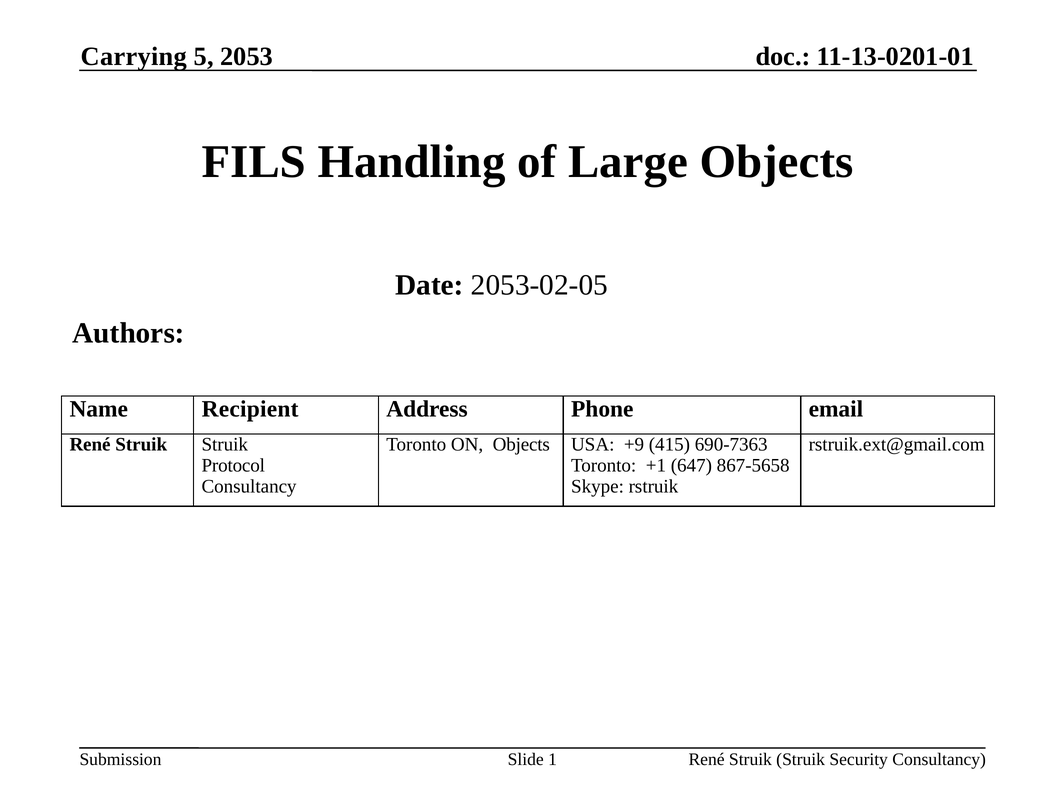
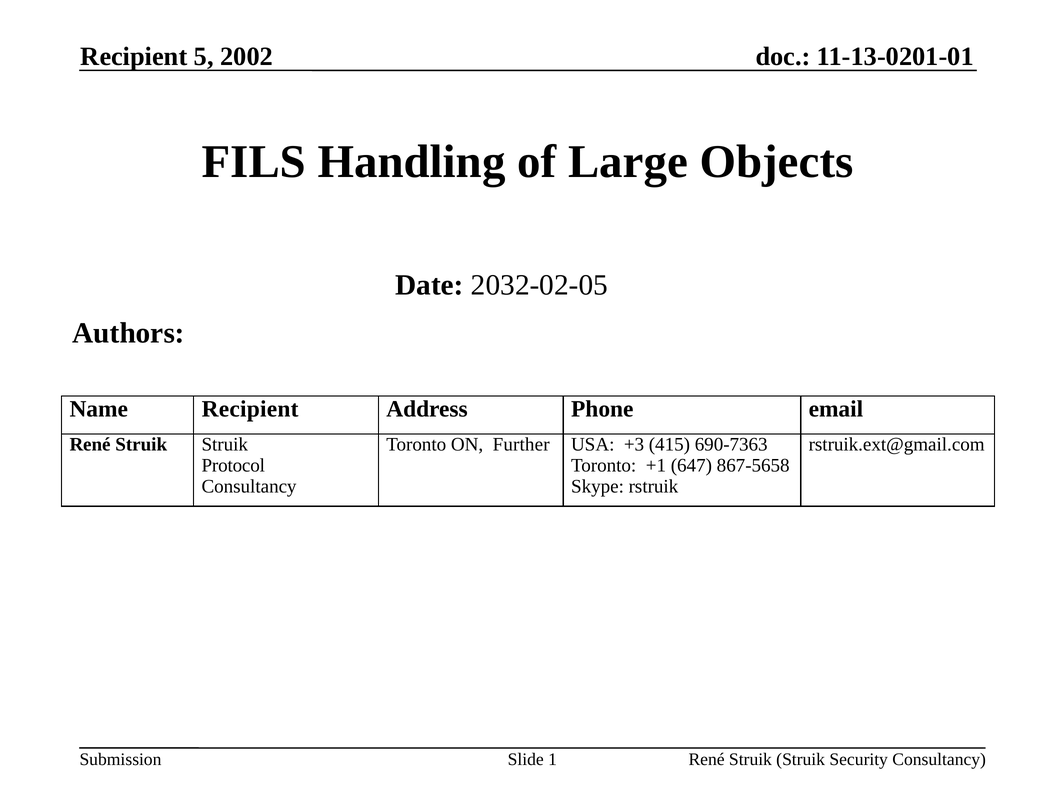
Carrying: Carrying -> Recipient (134, 56)
2053: 2053 -> 2002 (247, 56)
2053-02-05: 2053-02-05 -> 2032-02-05 (539, 285)
ON Objects: Objects -> Further (521, 444)
+9: +9 -> +3 (634, 444)
